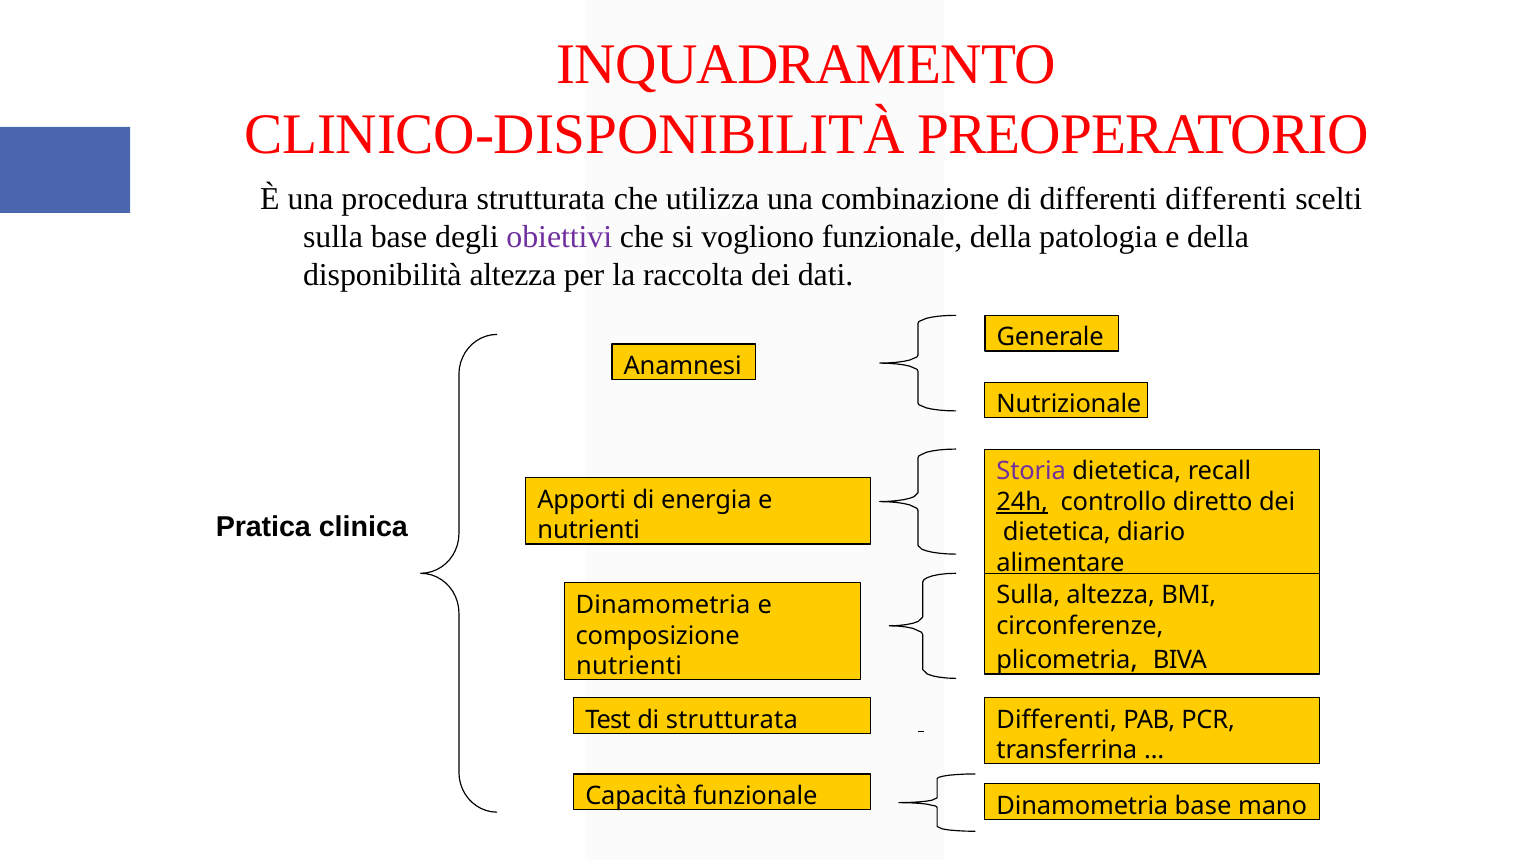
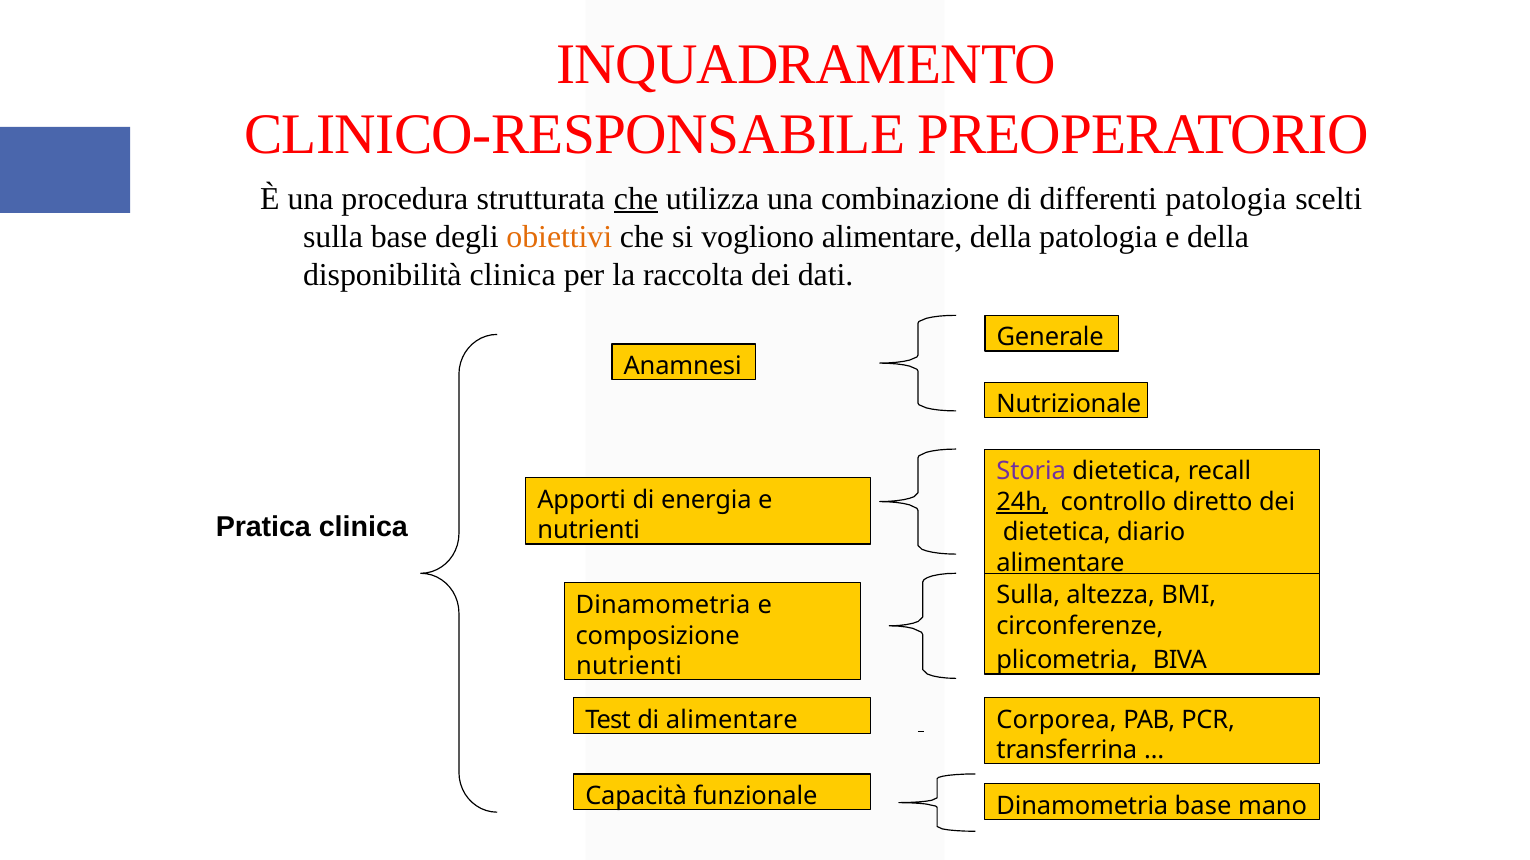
CLINICO-DISPONIBILITÀ: CLINICO-DISPONIBILITÀ -> CLINICO-RESPONSABILE (575, 135)
che underline: none -> present (636, 199)
differenti differenti: differenti -> patologia (1226, 199)
obiettivi colour: purple -> orange (559, 237)
vogliono funzionale: funzionale -> alimentare (892, 237)
disponibilità altezza: altezza -> clinica (513, 275)
di strutturata: strutturata -> alimentare (732, 720)
Differenti: Differenti -> Corporea (1057, 720)
